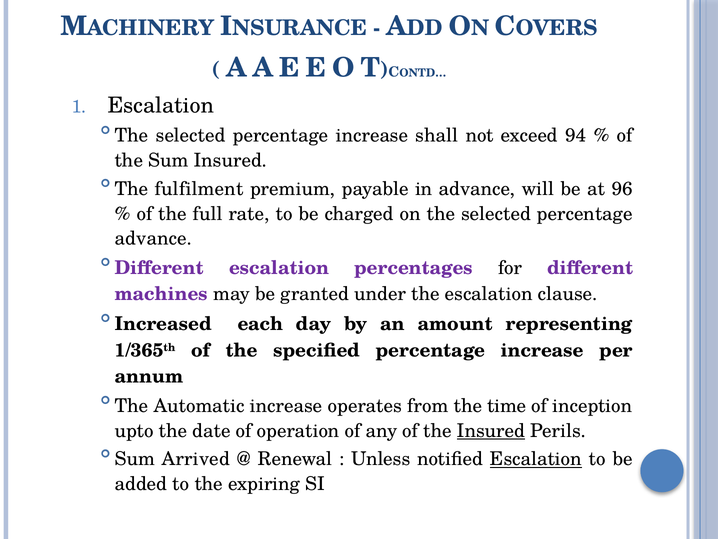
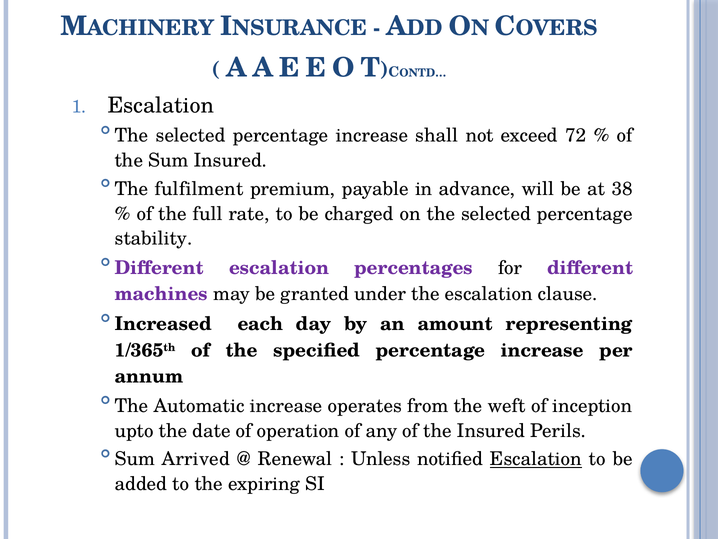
94: 94 -> 72 (576, 135)
96: 96 -> 38 (622, 189)
advance: advance -> stability (154, 238)
time: time -> weft (507, 405)
Insured underline: present -> none (491, 430)
